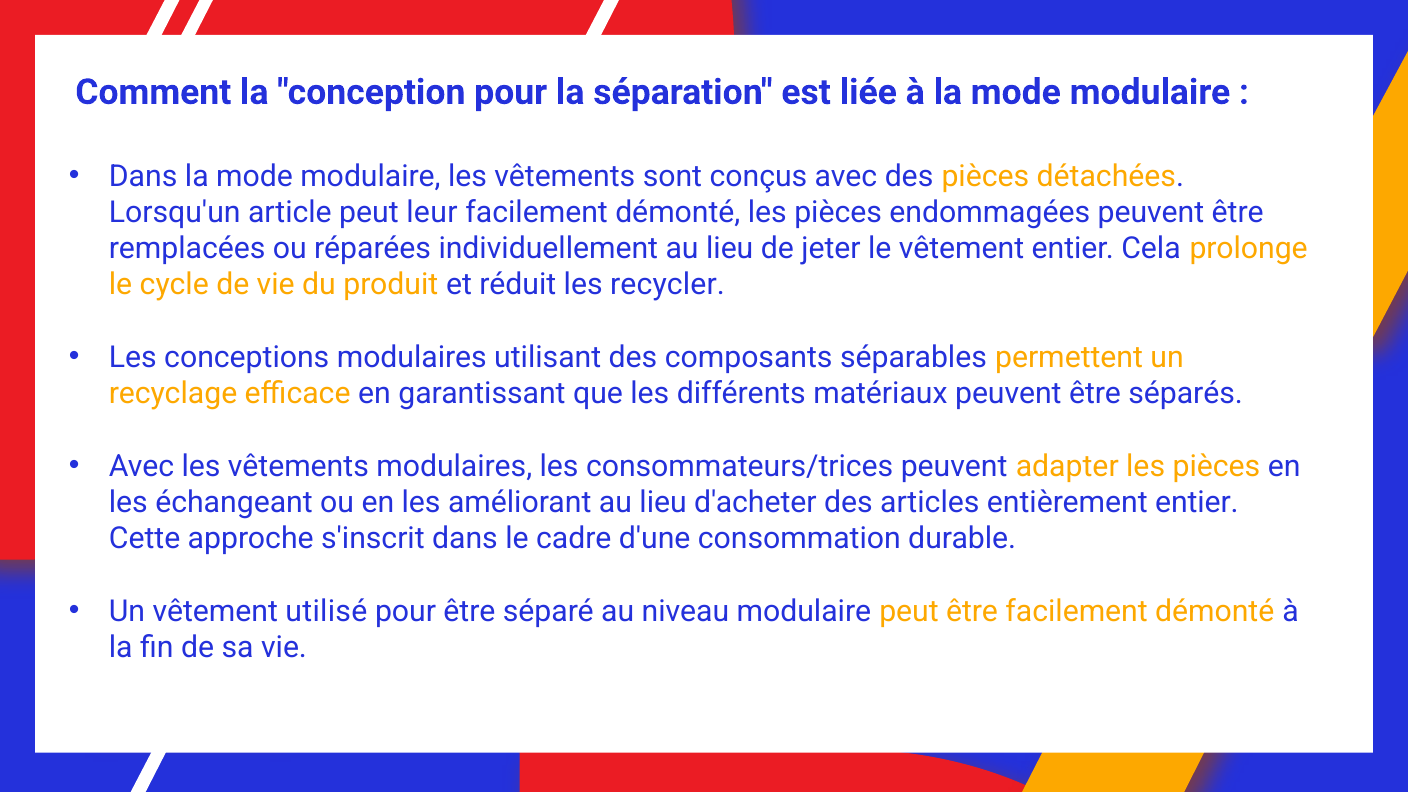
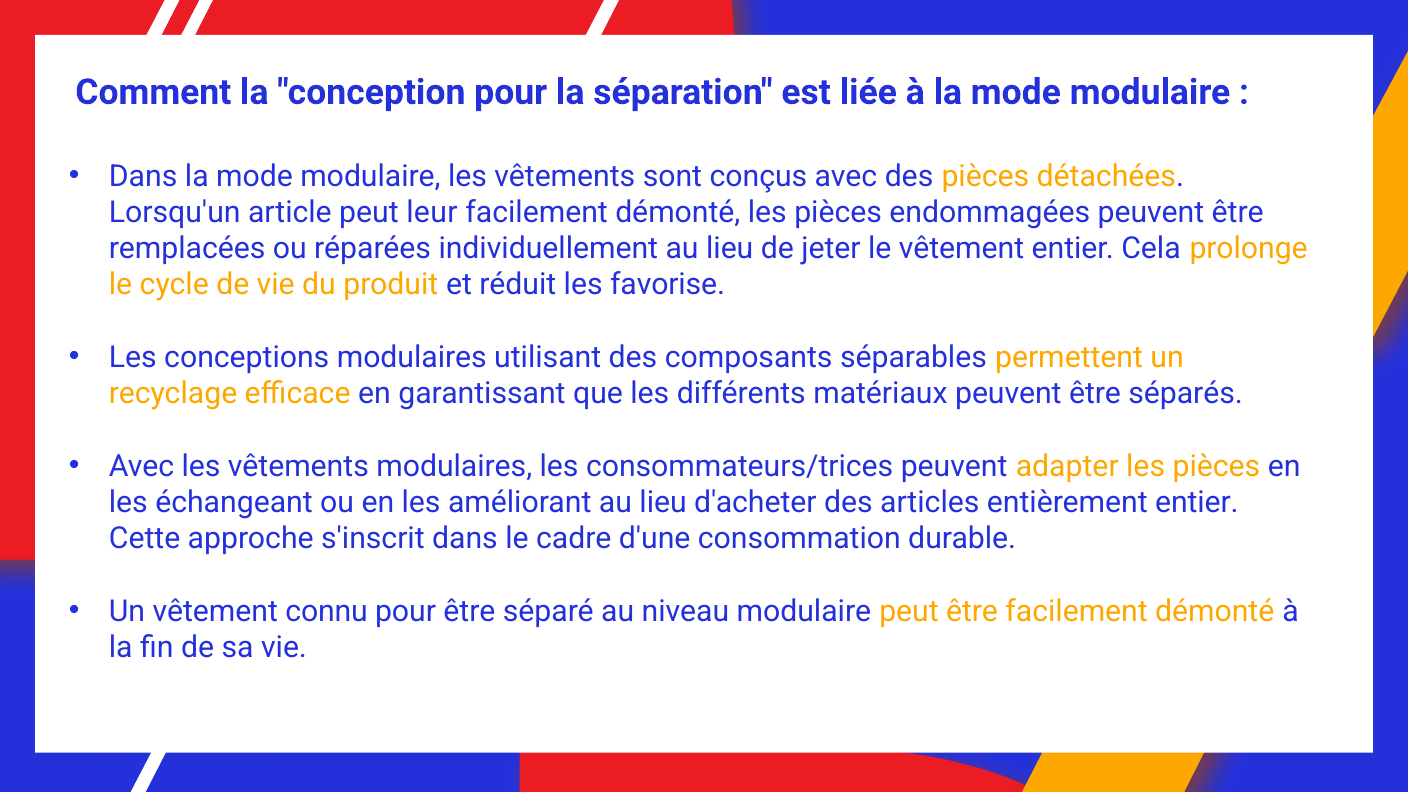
recycler: recycler -> favorise (668, 285)
utilisé: utilisé -> connu (327, 611)
